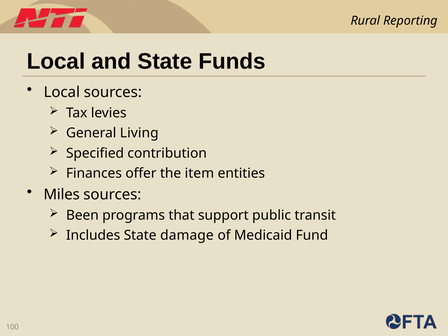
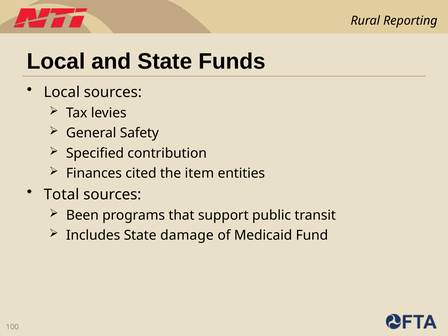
Living: Living -> Safety (139, 133)
offer: offer -> cited (141, 173)
Miles: Miles -> Total (61, 194)
